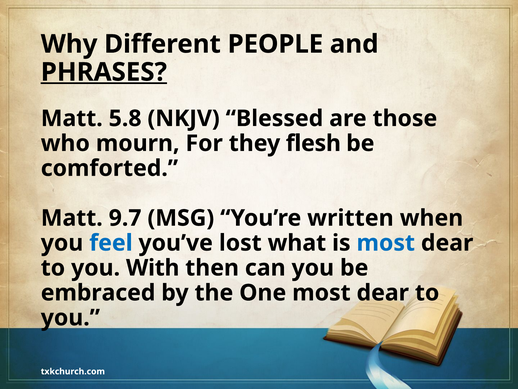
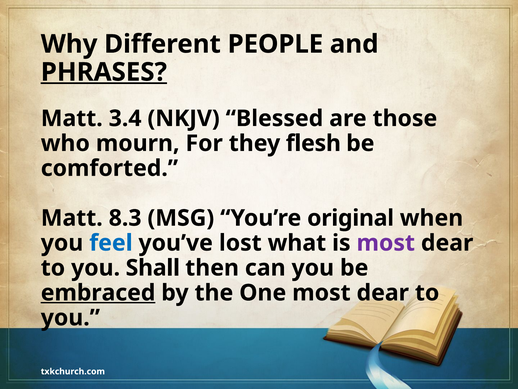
5.8: 5.8 -> 3.4 (125, 118)
9.7: 9.7 -> 8.3 (125, 218)
written: written -> original (351, 218)
most colour: blue -> purple (386, 243)
With: With -> Shall (153, 268)
embraced underline: none -> present (98, 292)
